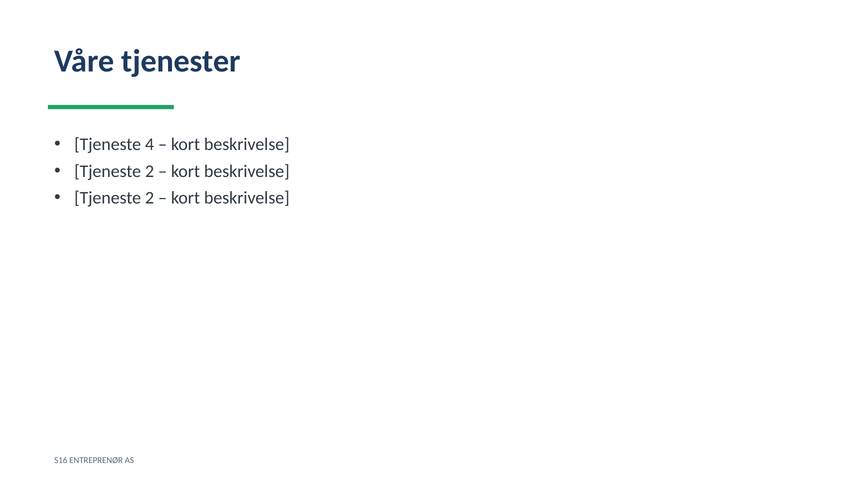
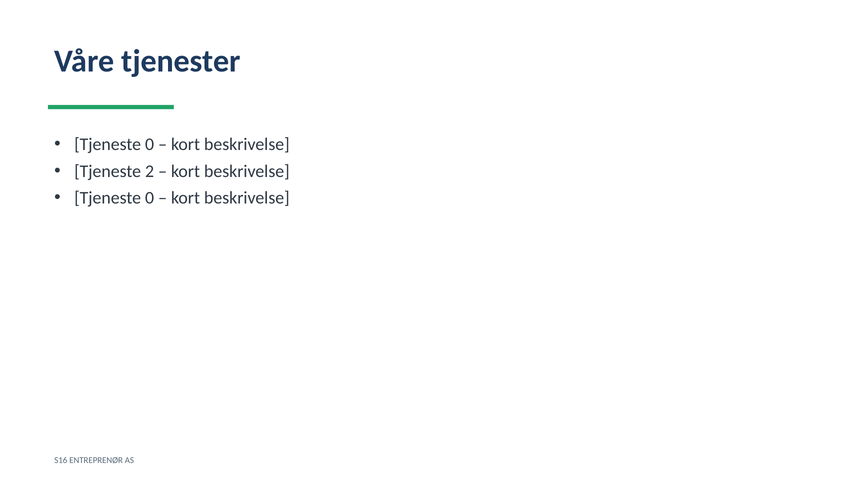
4: 4 -> 0 (150, 144)
2: 2 -> 0 (150, 198)
